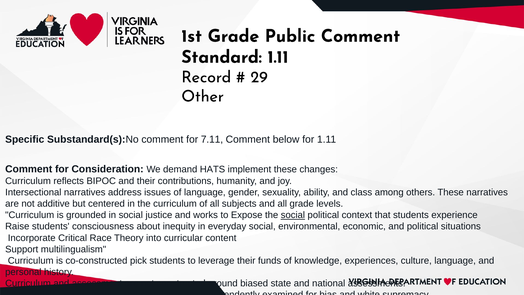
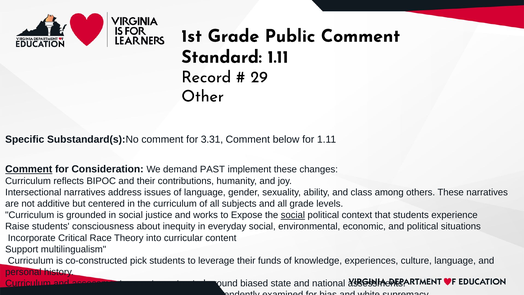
7.11: 7.11 -> 3.31 (212, 139)
Comment underline: none -> present (29, 169)
HATS: HATS -> PAST (212, 169)
